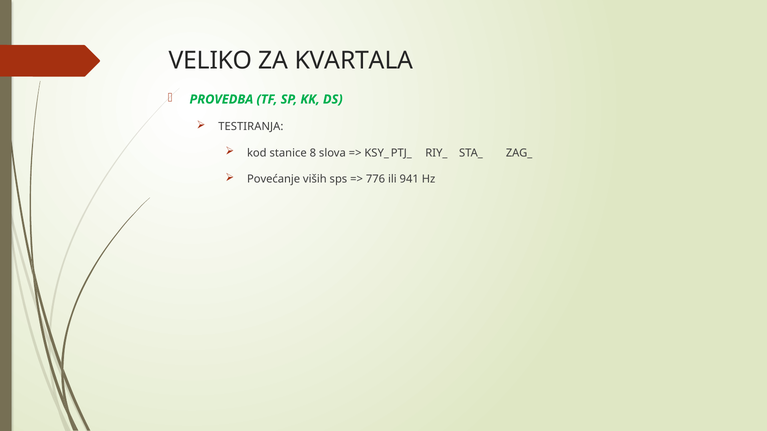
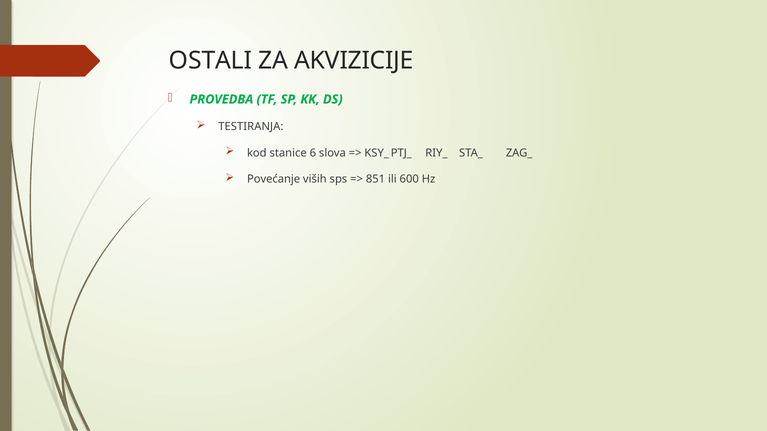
VELIKO: VELIKO -> OSTALI (210, 60)
KVARTALA: KVARTALA -> AKVIZICIJE (354, 60)
8: 8 -> 6 (313, 153)
776: 776 -> 851 (376, 179)
941: 941 -> 600 (409, 179)
